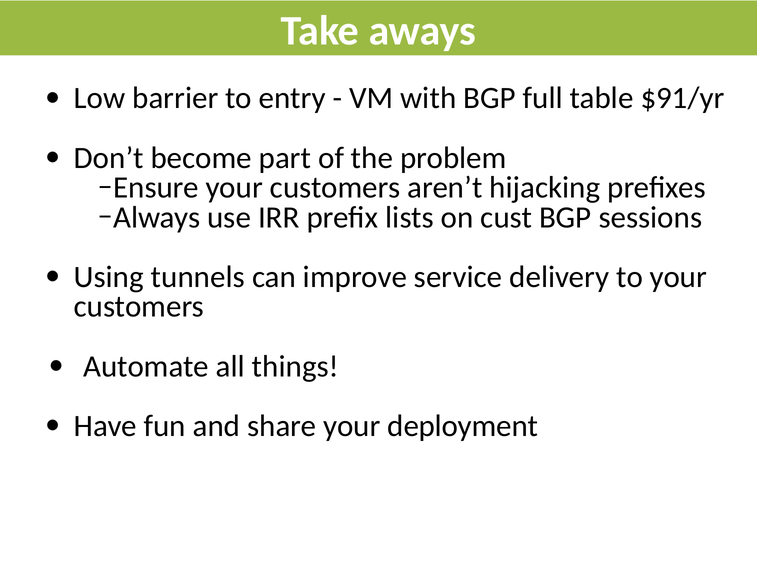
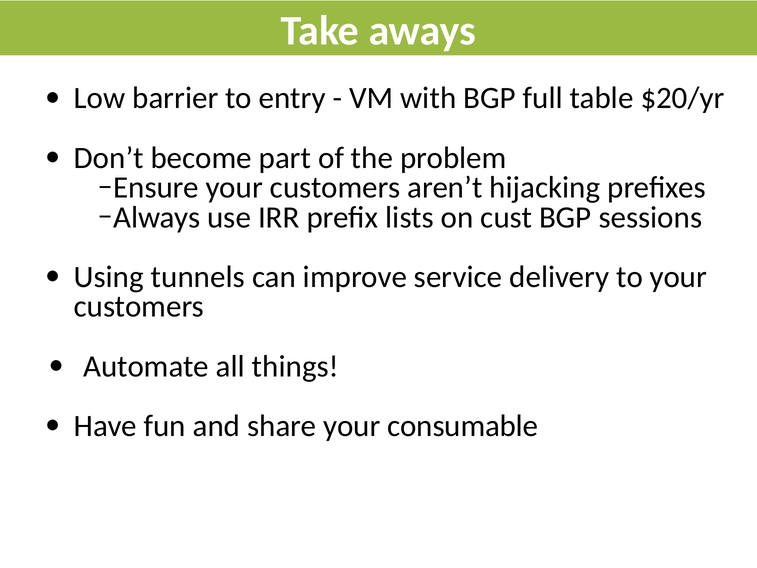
$91/yr: $91/yr -> $20/yr (683, 98)
deployment: deployment -> consumable (463, 426)
